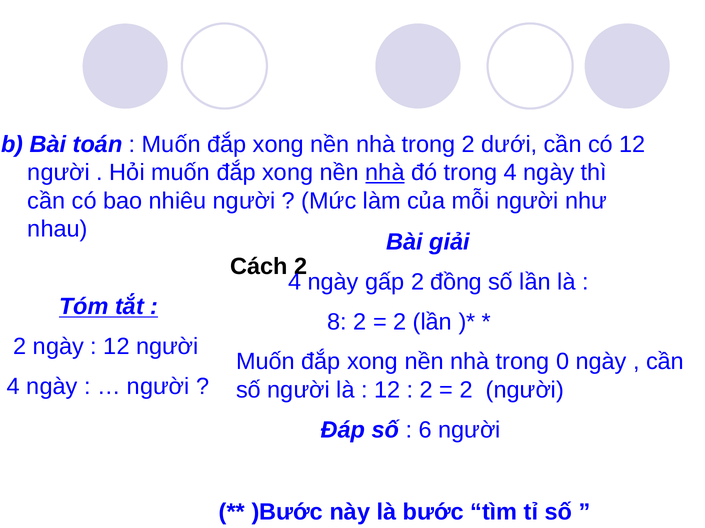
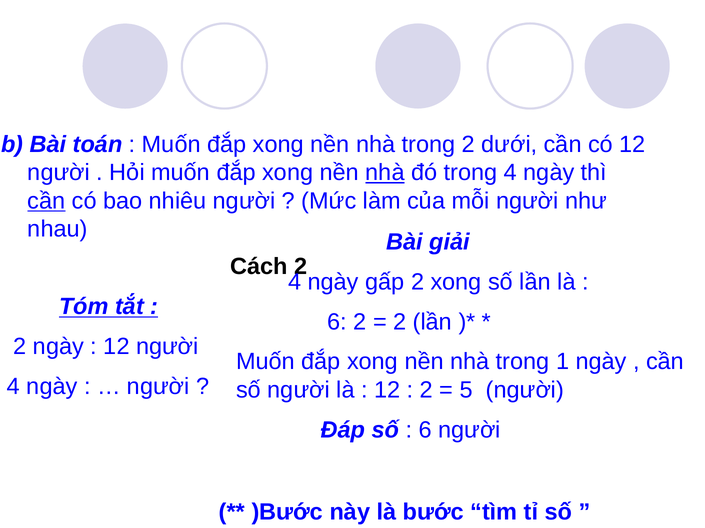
cần underline: none -> present (46, 201)
2 đồng: đồng -> xong (456, 282)
8: 8 -> 6 (337, 322)
0: 0 -> 1 (563, 362)
2: 2 -> 5 (466, 390)
